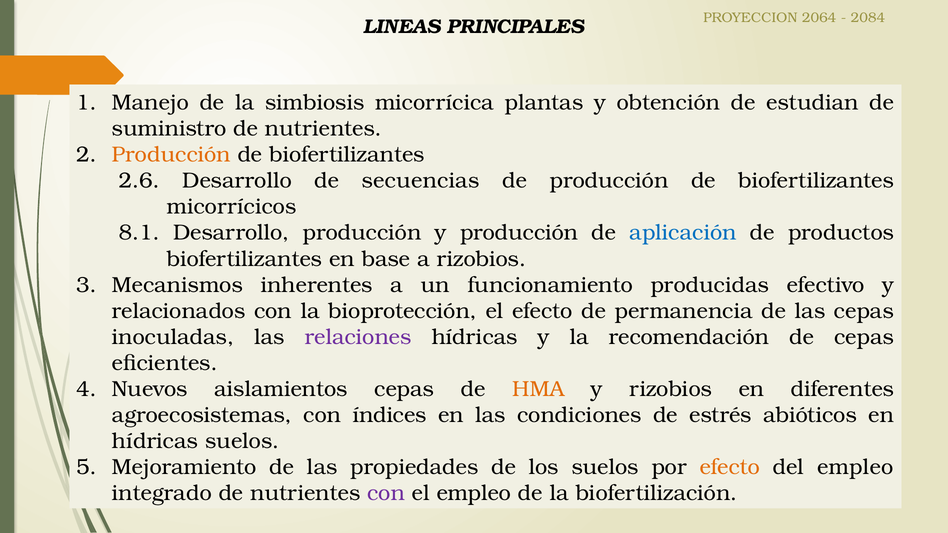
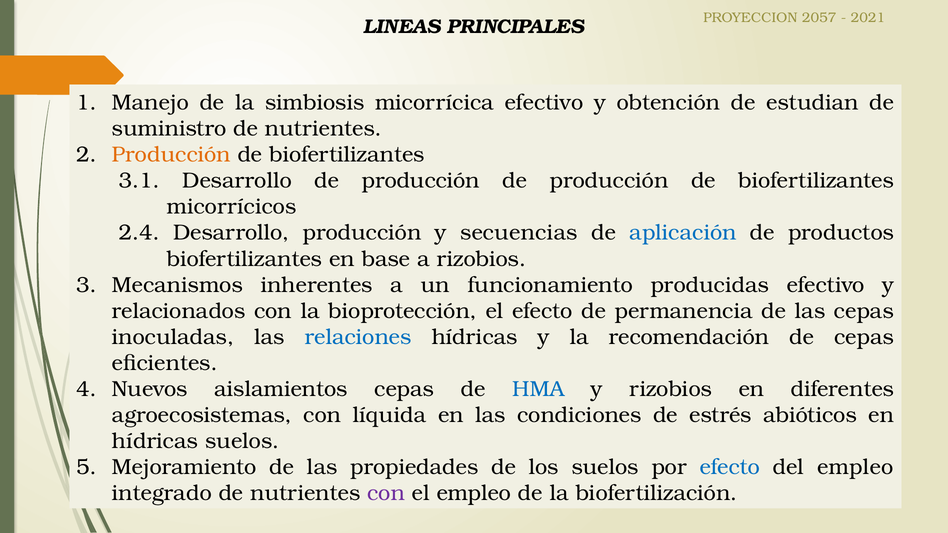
2064: 2064 -> 2057 (819, 18)
2084: 2084 -> 2021 (868, 18)
micorrícica plantas: plantas -> efectivo (544, 103)
2.6: 2.6 -> 3.1 (139, 181)
Desarrollo de secuencias: secuencias -> producción (421, 181)
8.1: 8.1 -> 2.4 (139, 233)
y producción: producción -> secuencias (519, 233)
relaciones colour: purple -> blue (358, 337)
HMA colour: orange -> blue (538, 389)
índices: índices -> líquida (389, 415)
efecto colour: orange -> blue (730, 467)
